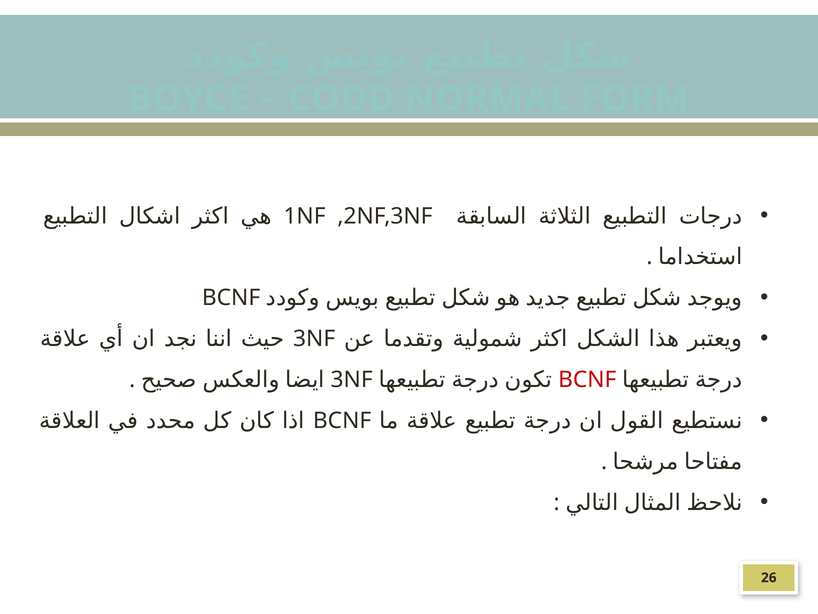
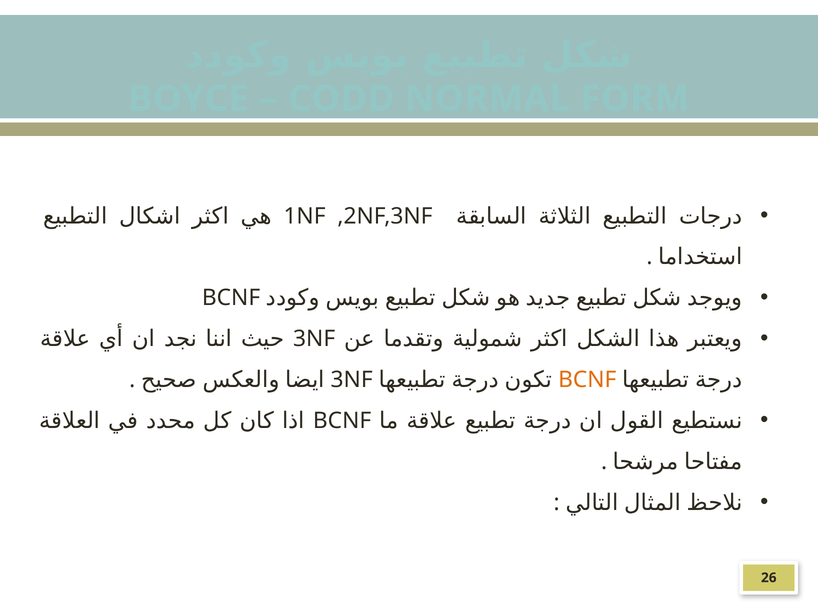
BCNF colour: red -> orange (587, 379)
